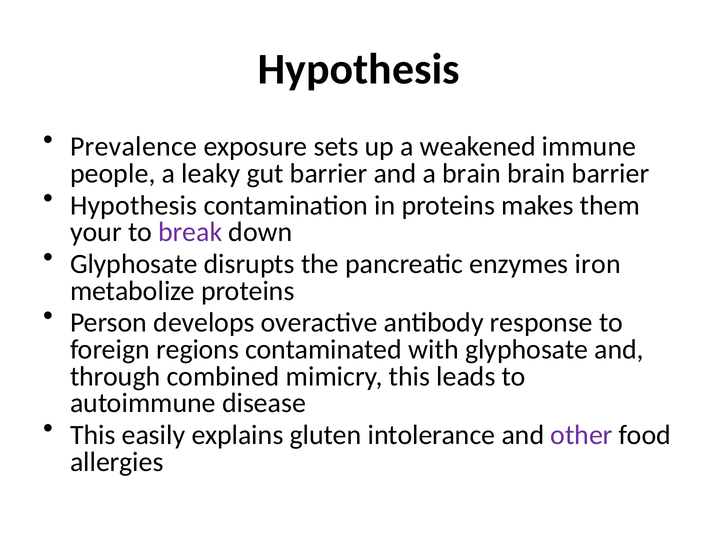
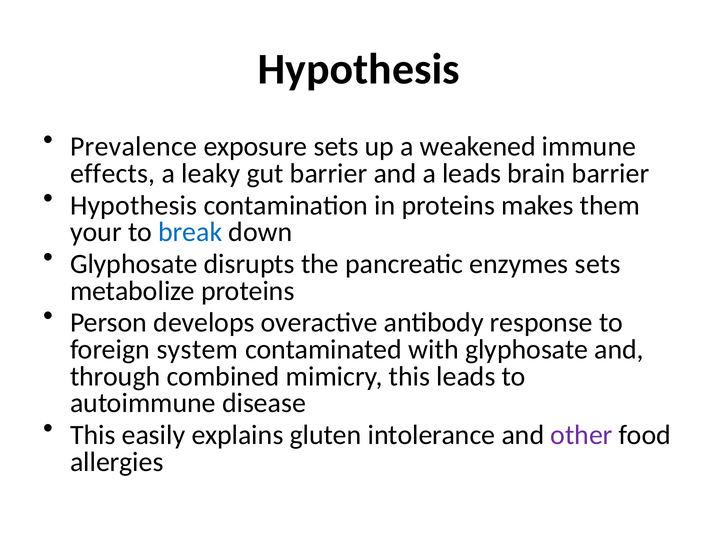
people: people -> effects (113, 174)
a brain: brain -> leads (472, 174)
break colour: purple -> blue (190, 232)
enzymes iron: iron -> sets (598, 264)
regions: regions -> system (197, 350)
